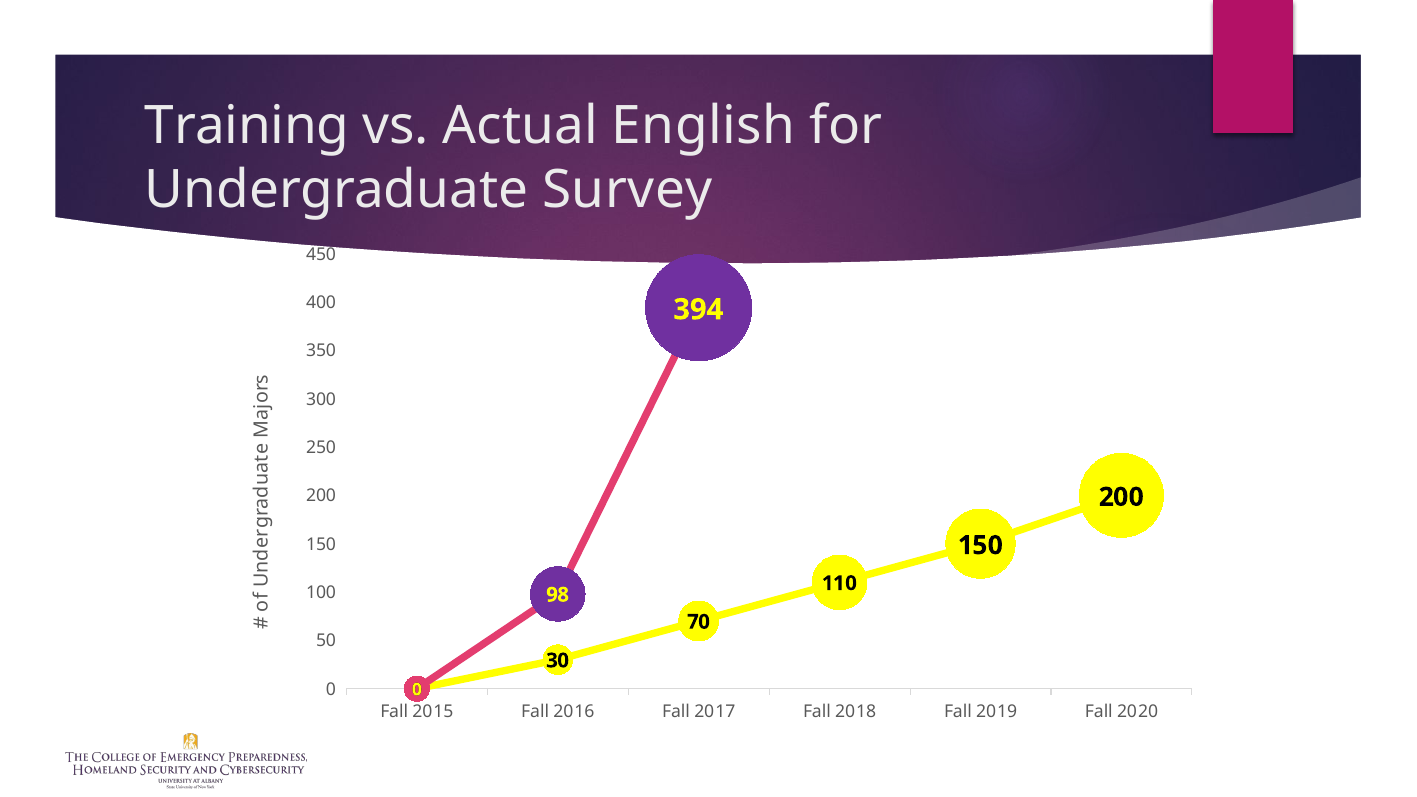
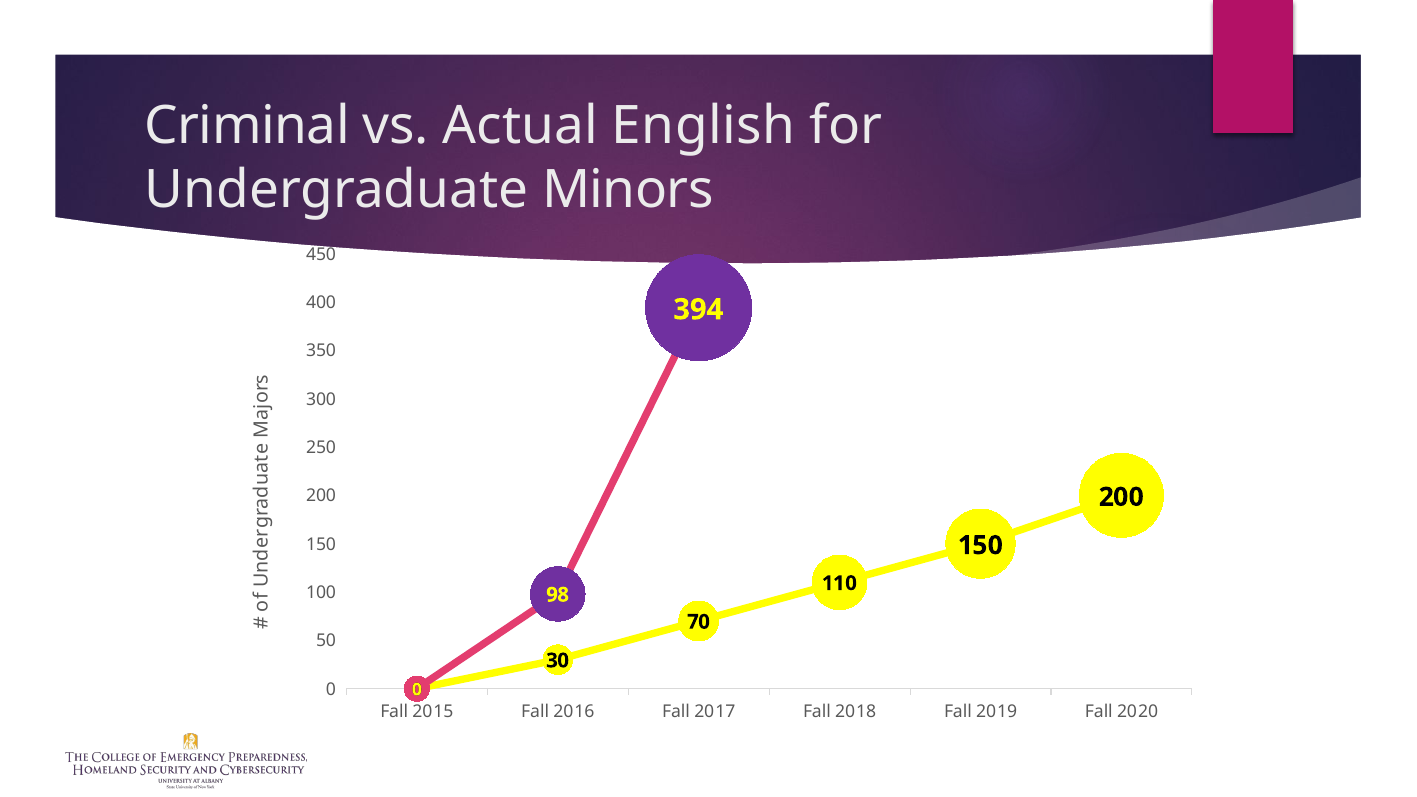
Training: Training -> Criminal (247, 126)
Survey: Survey -> Minors (628, 190)
